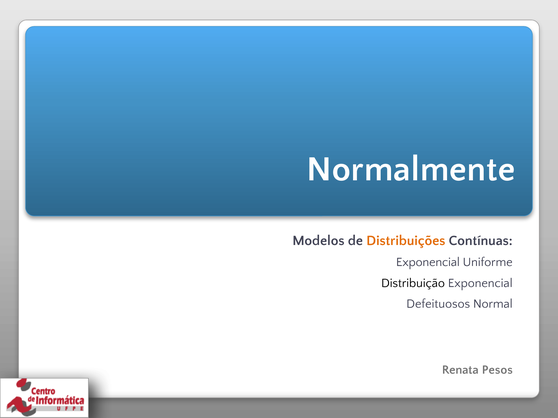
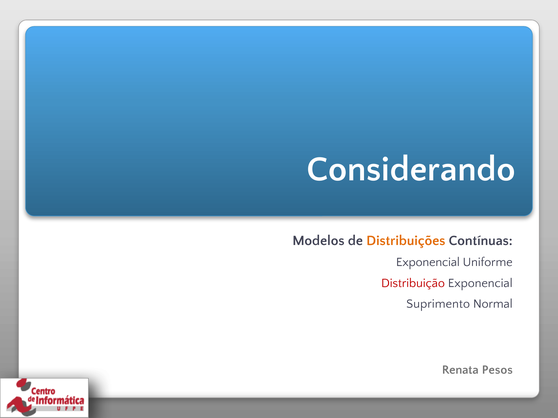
Normalmente: Normalmente -> Considerando (411, 169)
Distribuição colour: black -> red (413, 283)
Defeituosos: Defeituosos -> Suprimento (438, 304)
